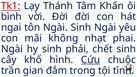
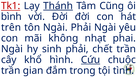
Thánh underline: none -> present (58, 6)
Khấn: Khấn -> Cũng (112, 6)
ngai: ngai -> trên (11, 27)
Ngài Sinh: Sinh -> Phải (81, 27)
chết sinh: sinh -> trần (126, 49)
